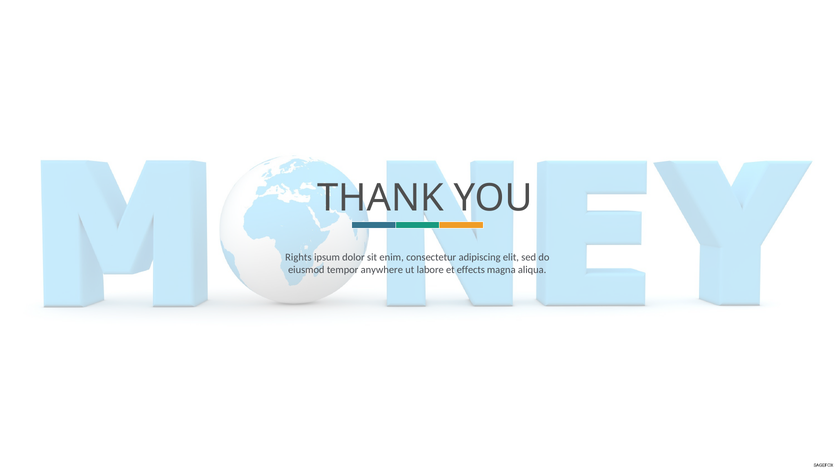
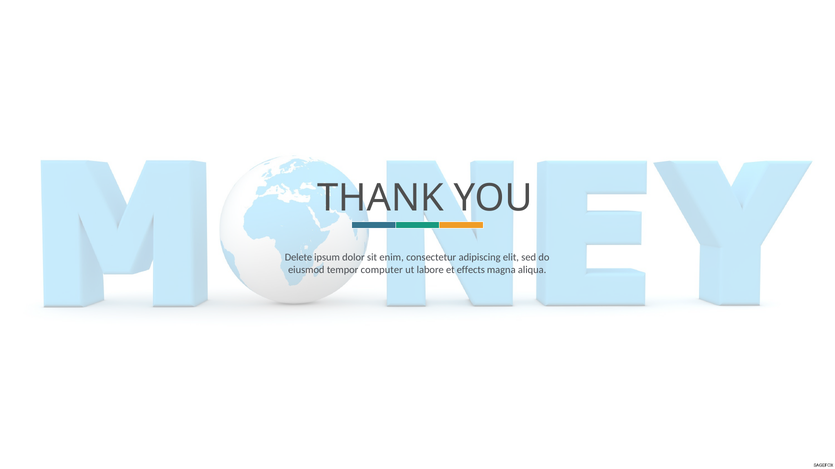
Rights: Rights -> Delete (299, 258)
anywhere: anywhere -> computer (382, 270)
